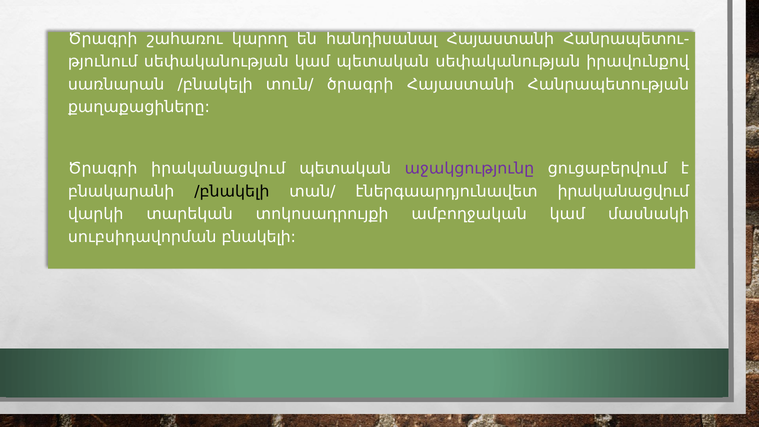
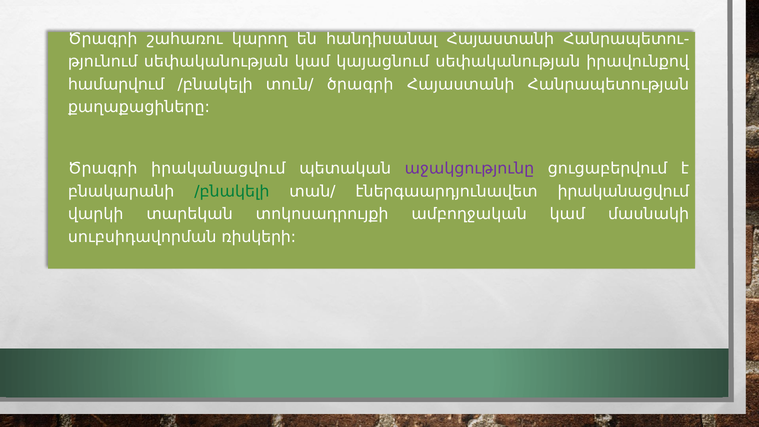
կամ պետական: պետական -> կայացնում (383, 62)
սառնարան: սառնարան -> համարվում (116, 84)
/բնակելի colour: black -> green (232, 191)
բնակելի: բնակելի -> ռիսկերի (259, 237)
